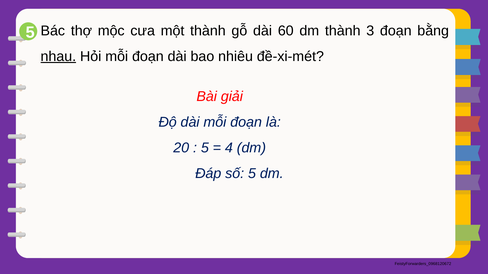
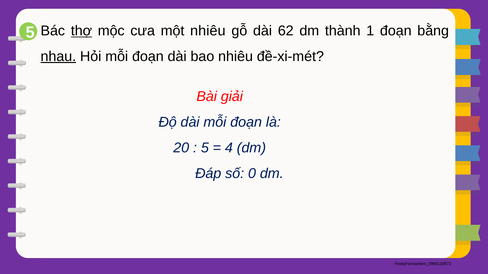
thợ underline: none -> present (81, 31)
một thành: thành -> nhiêu (208, 31)
60: 60 -> 62 (286, 31)
3: 3 -> 1 (370, 31)
số 5: 5 -> 0 (252, 174)
